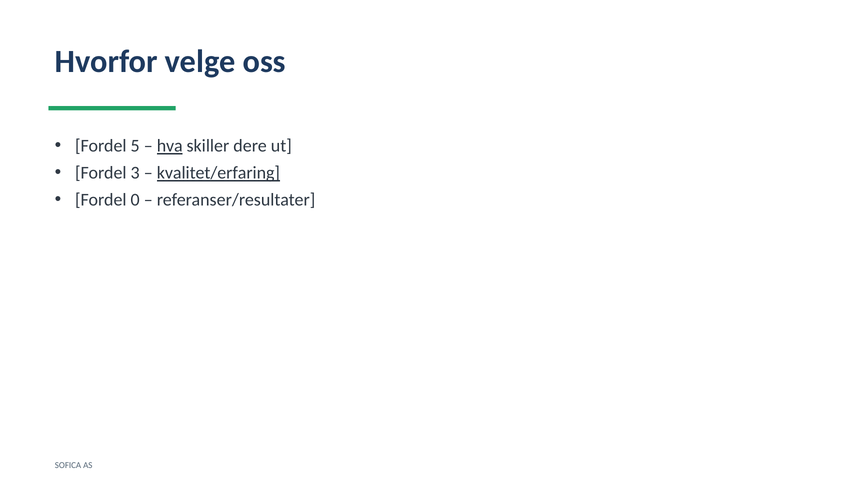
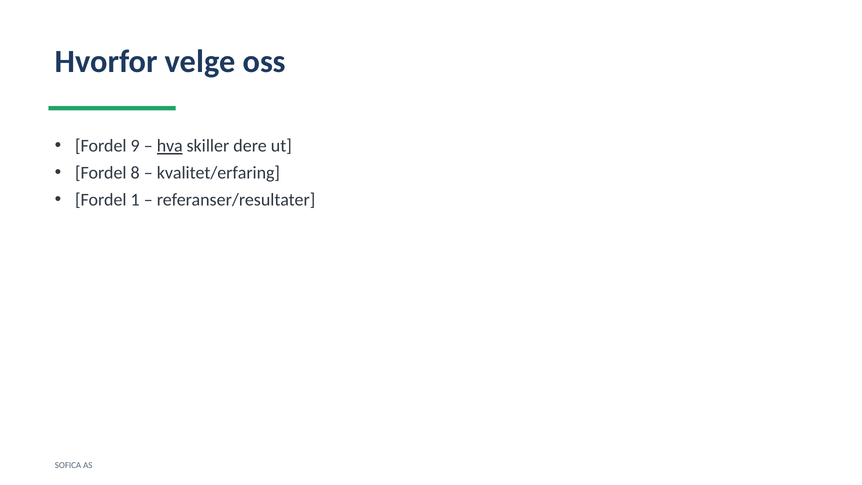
5: 5 -> 9 (135, 146)
3: 3 -> 8 (135, 173)
kvalitet/erfaring underline: present -> none (218, 173)
0: 0 -> 1 (135, 200)
